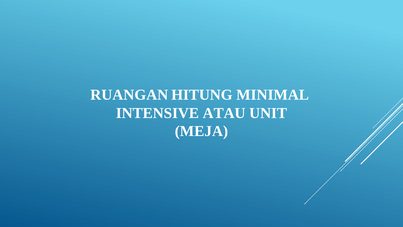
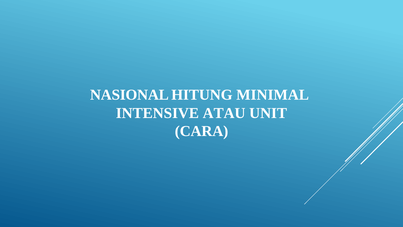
RUANGAN: RUANGAN -> NASIONAL (129, 95)
MEJA: MEJA -> CARA (202, 131)
